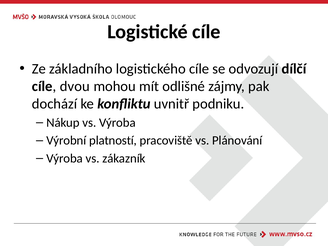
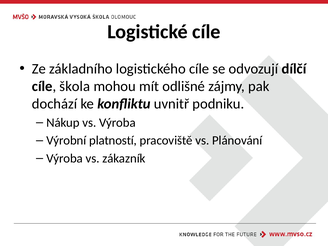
dvou: dvou -> škola (75, 86)
